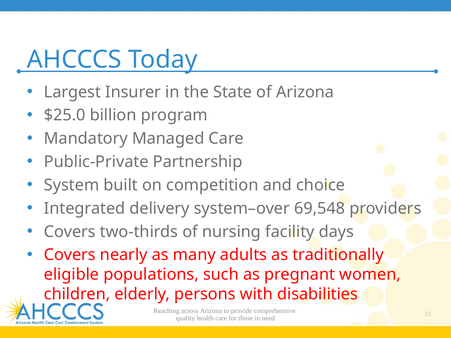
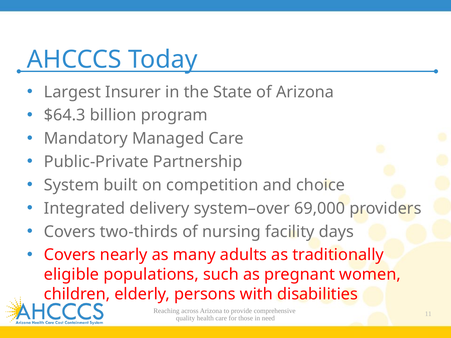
$25.0: $25.0 -> $64.3 (65, 115)
69,548: 69,548 -> 69,000 (320, 209)
